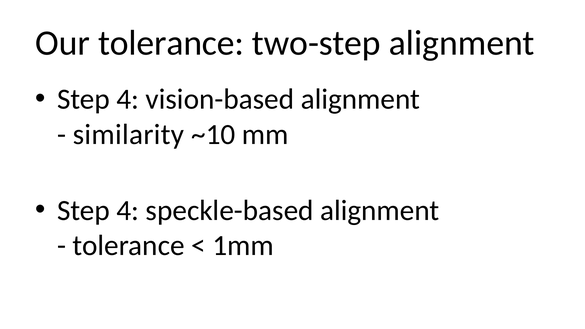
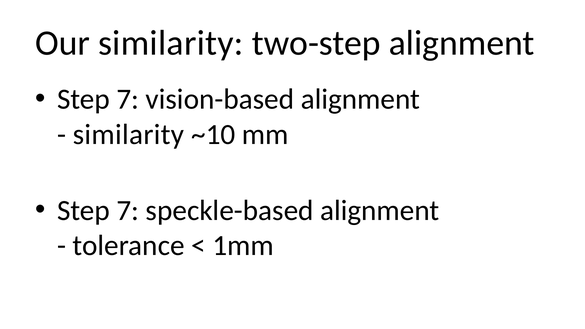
Our tolerance: tolerance -> similarity (171, 43)
4: 4 -> 7 (128, 99)
4: 4 -> 7 (128, 210)
